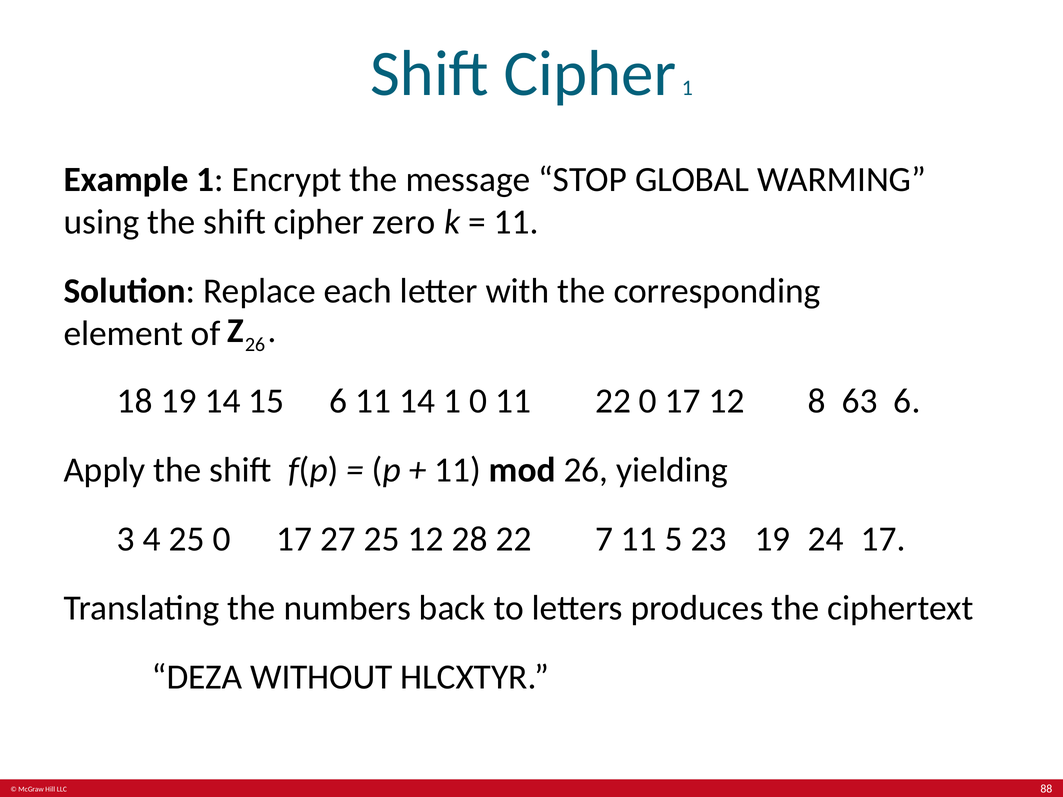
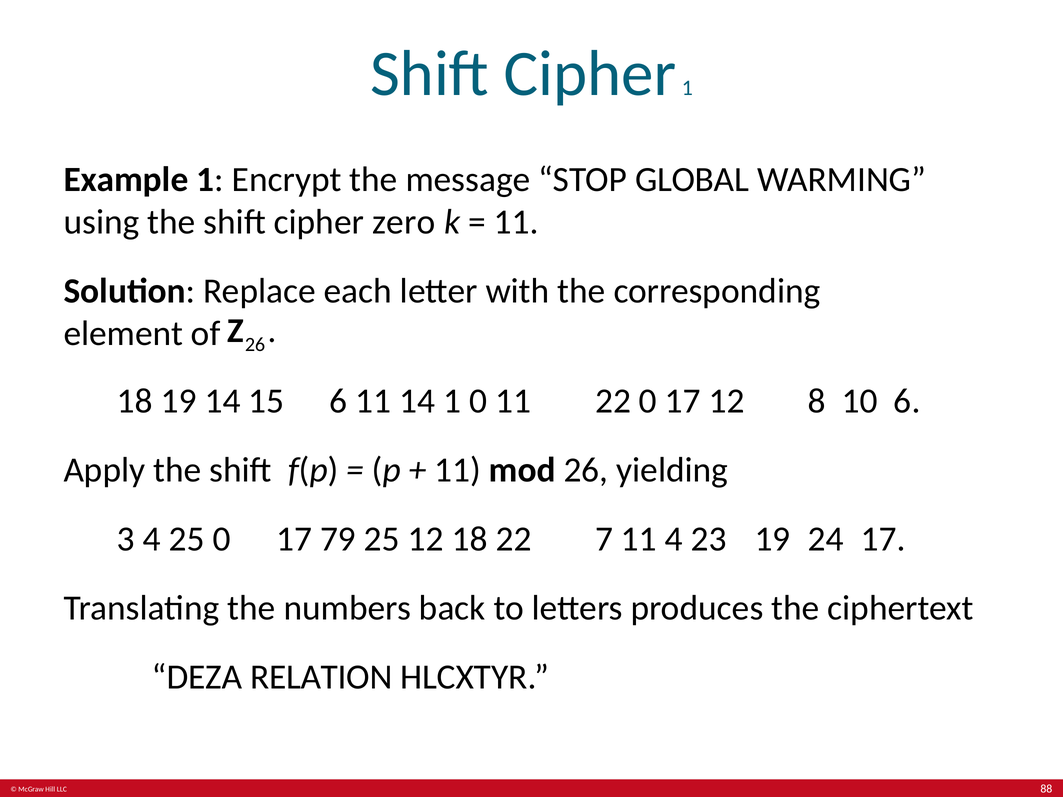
63: 63 -> 10 (860, 401)
27: 27 -> 79 (338, 539)
12 28: 28 -> 18 (470, 539)
11 5: 5 -> 4 (674, 539)
WITHOUT: WITHOUT -> RELATION (321, 677)
